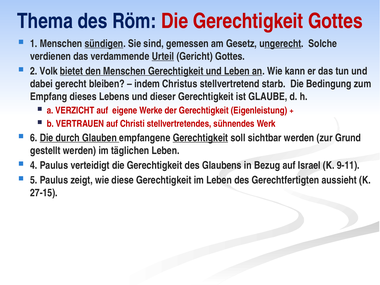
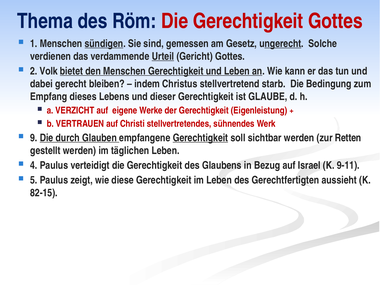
6: 6 -> 9 (34, 138)
Grund: Grund -> Retten (348, 138)
27-15: 27-15 -> 82-15 (44, 193)
